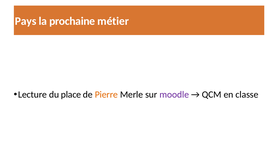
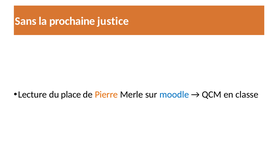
Pays: Pays -> Sans (26, 21)
métier: métier -> justice (113, 21)
moodle colour: purple -> blue (174, 94)
